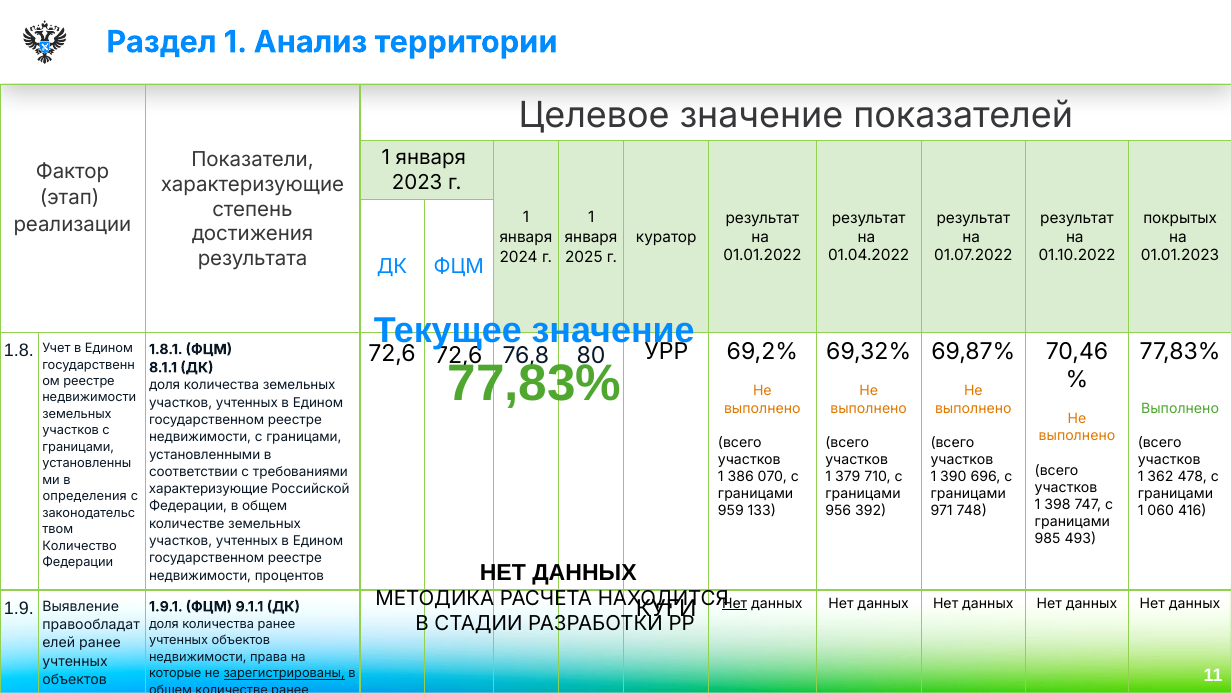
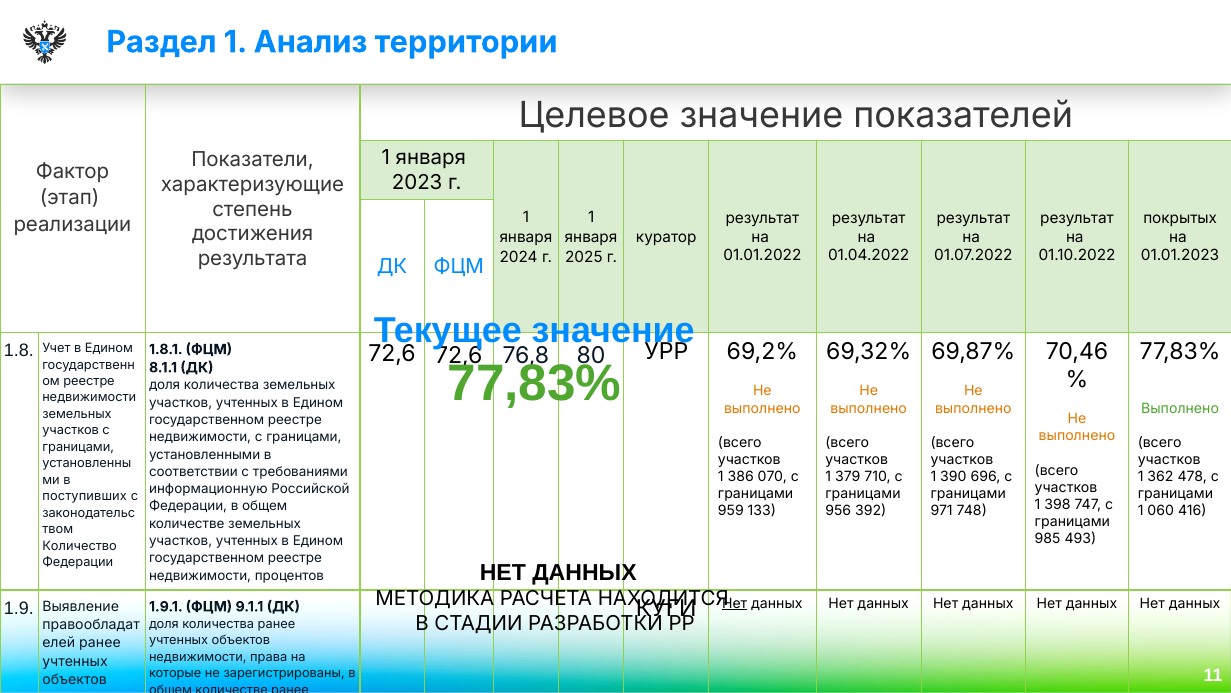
характеризующие: характеризующие -> информационную (208, 489)
определения: определения -> поступивших (85, 496)
зарегистрированы underline: present -> none (284, 673)
